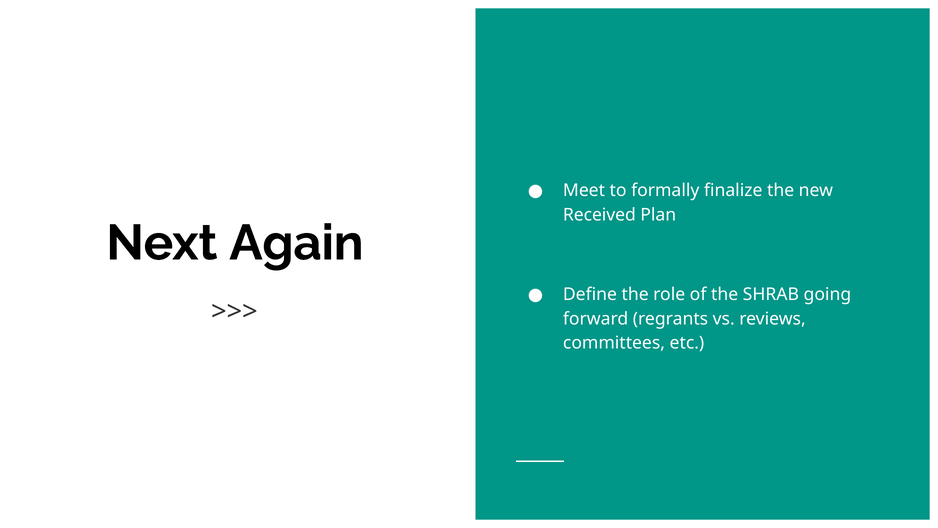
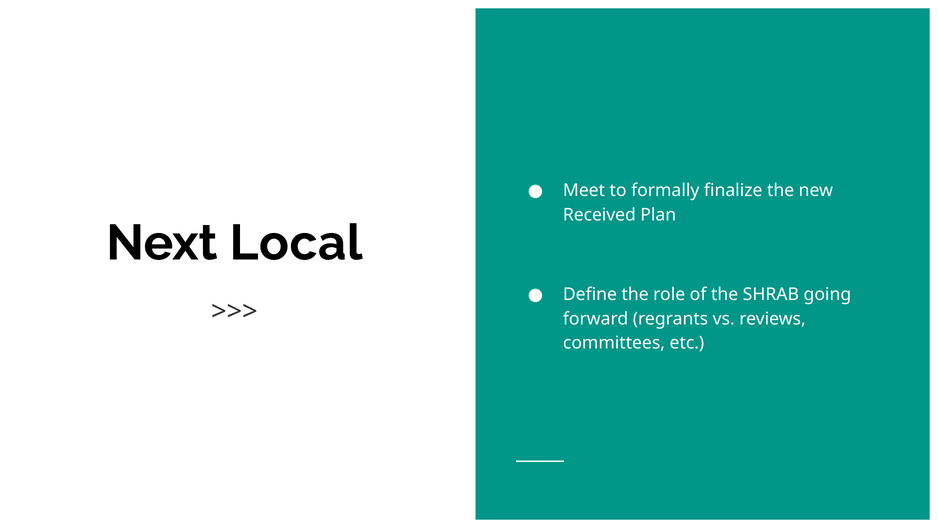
Again: Again -> Local (296, 243)
